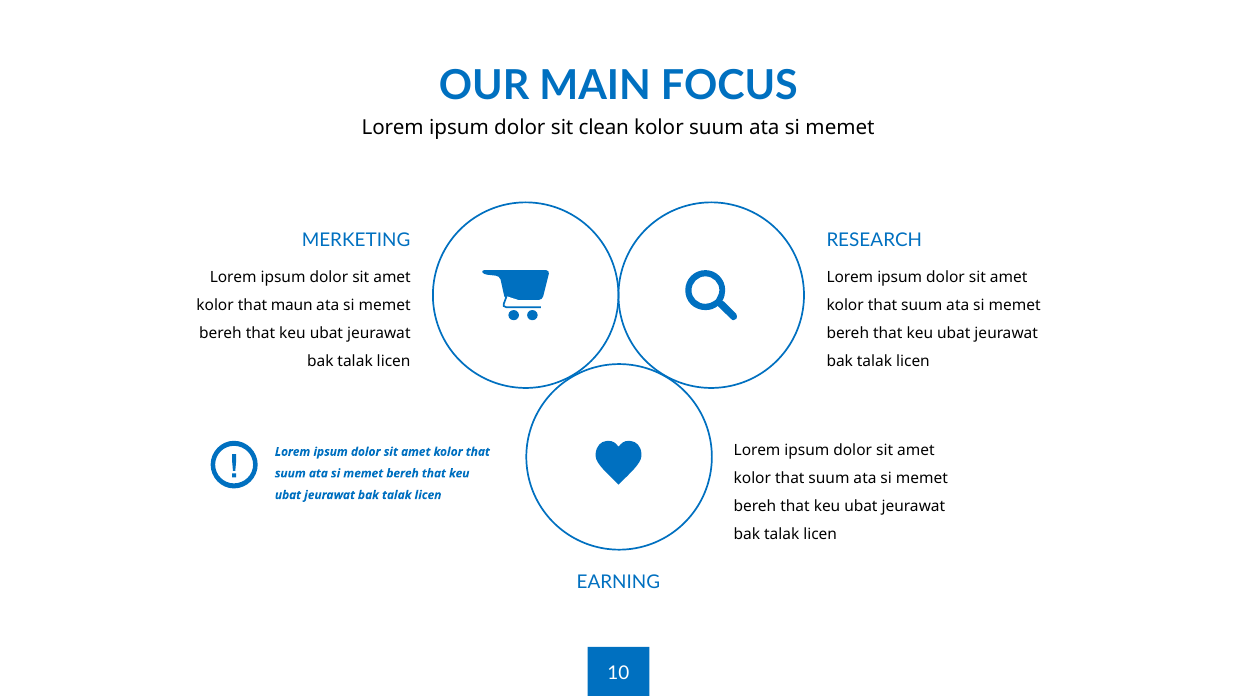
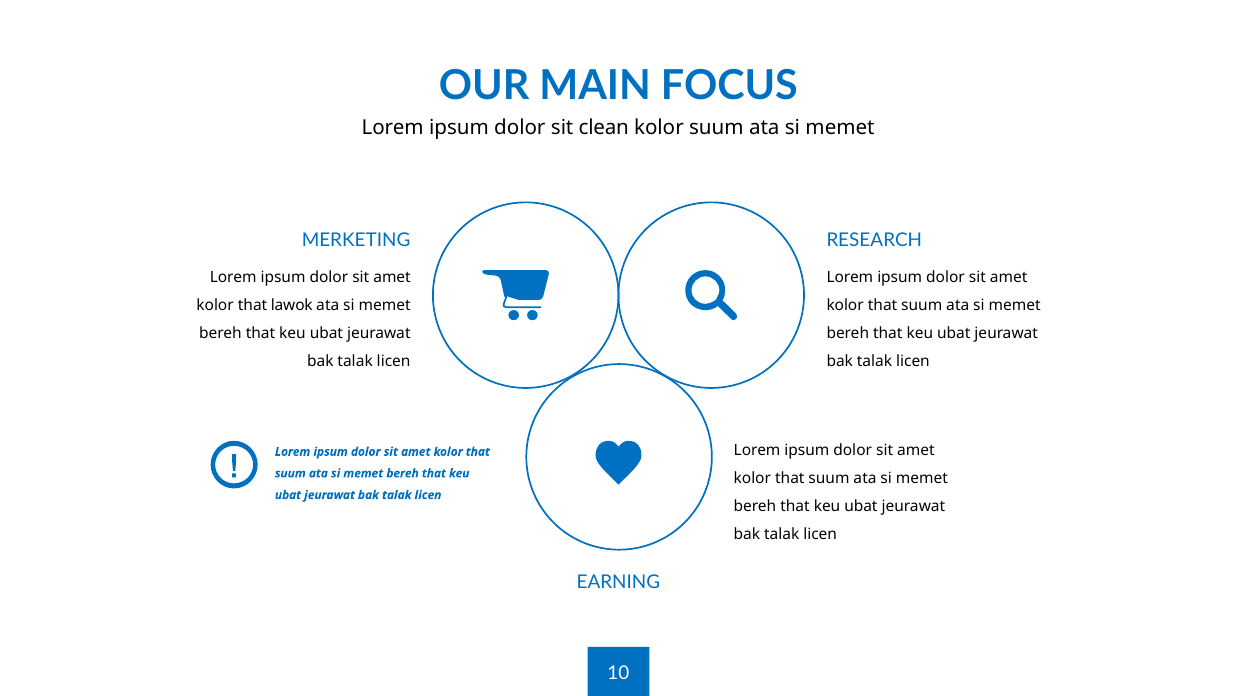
maun: maun -> lawok (292, 306)
